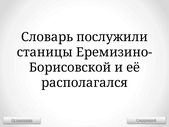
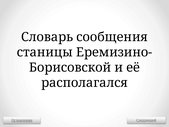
послужили: послужили -> сообщения (112, 37)
